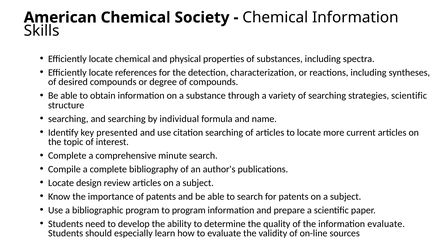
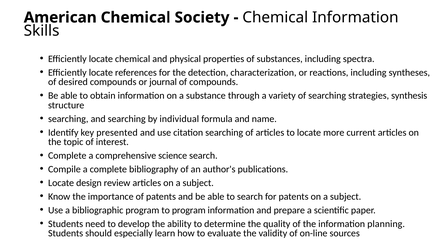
degree: degree -> journal (163, 82)
strategies scientific: scientific -> synthesis (409, 96)
minute: minute -> science (173, 156)
information evaluate: evaluate -> planning (386, 224)
